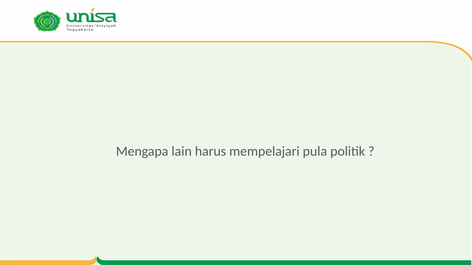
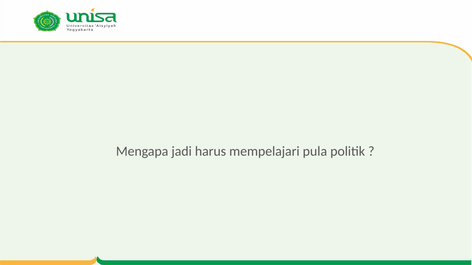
lain: lain -> jadi (182, 151)
